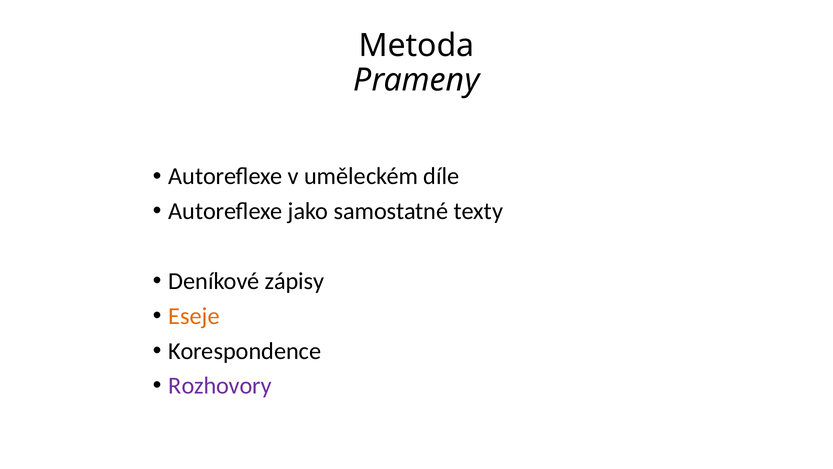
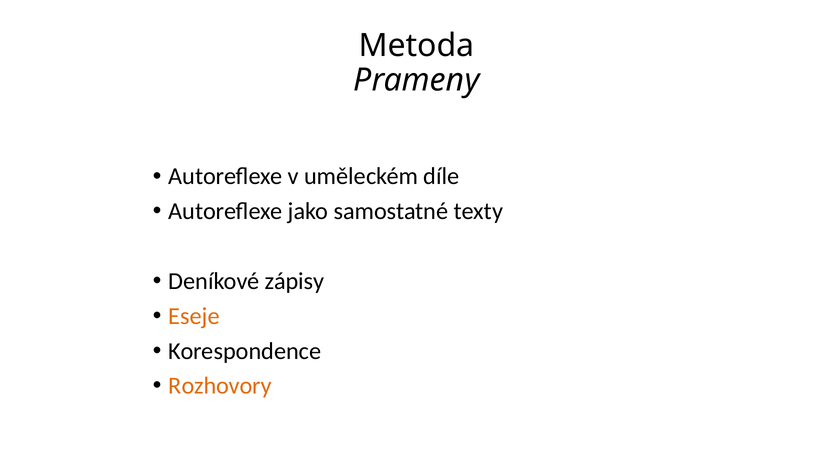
Rozhovory colour: purple -> orange (220, 386)
